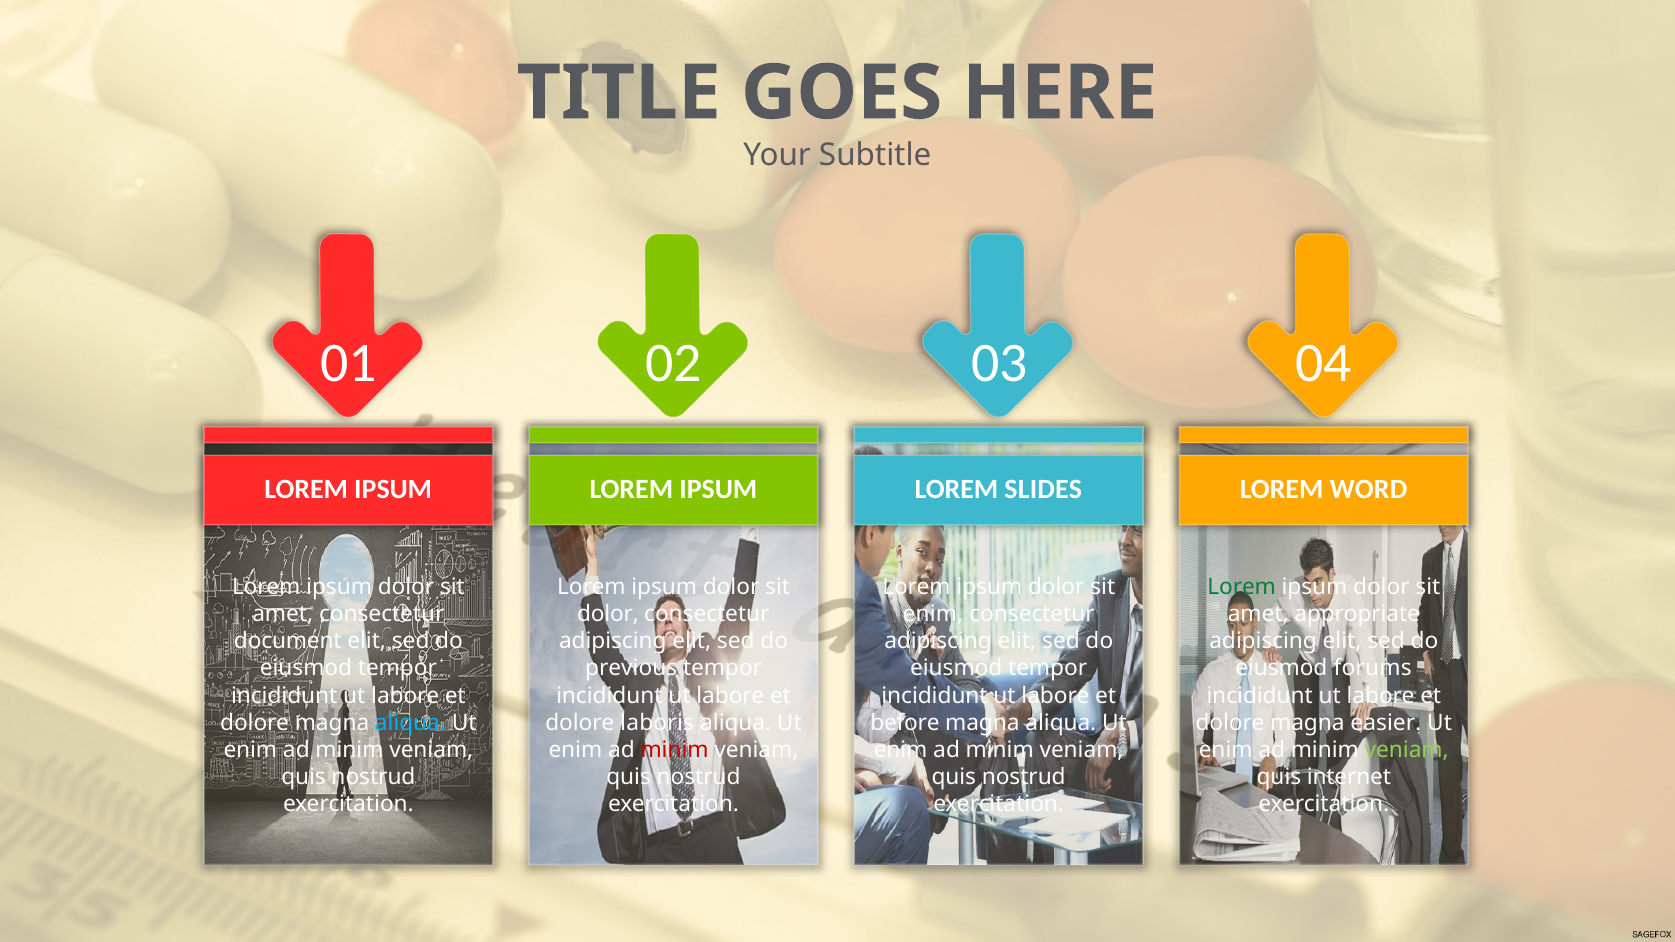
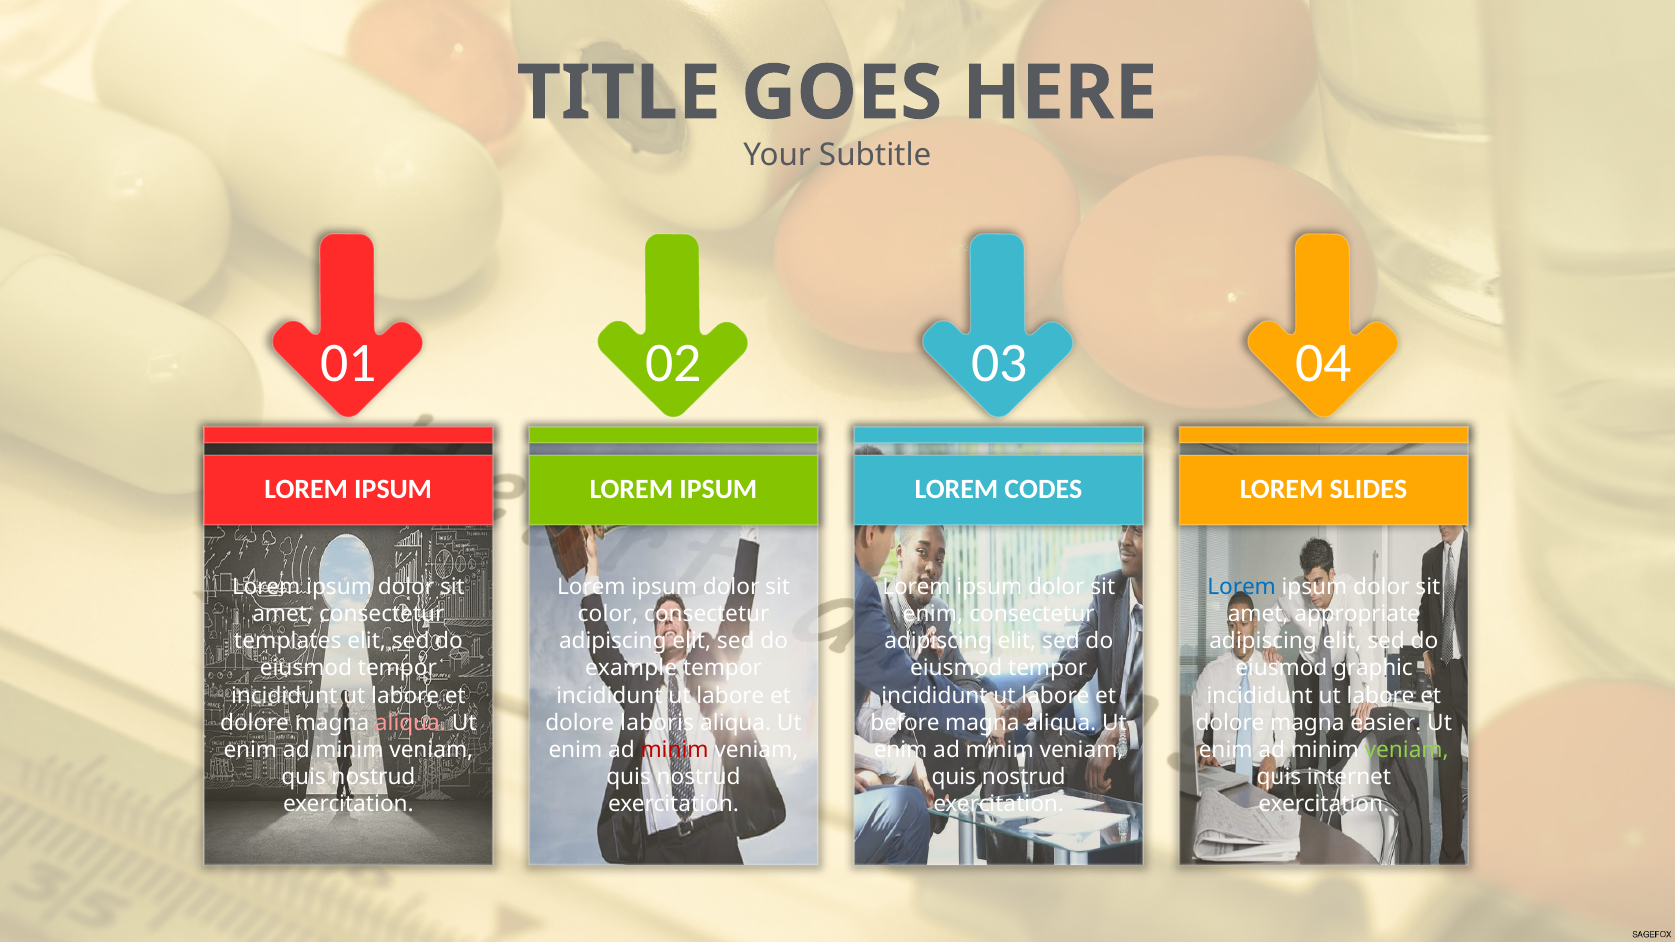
SLIDES: SLIDES -> CODES (1043, 490)
WORD: WORD -> SLIDES (1368, 490)
Lorem colour: green -> blue (1242, 587)
dolor: dolor -> color (608, 614)
document: document -> templates (288, 641)
previous: previous -> example (631, 668)
forums: forums -> graphic (1373, 668)
aliqua colour: light blue -> pink (411, 723)
